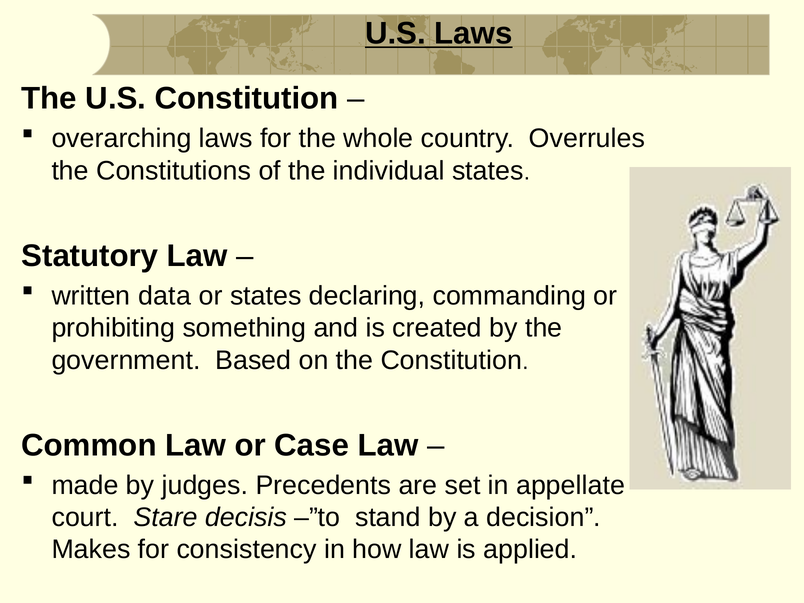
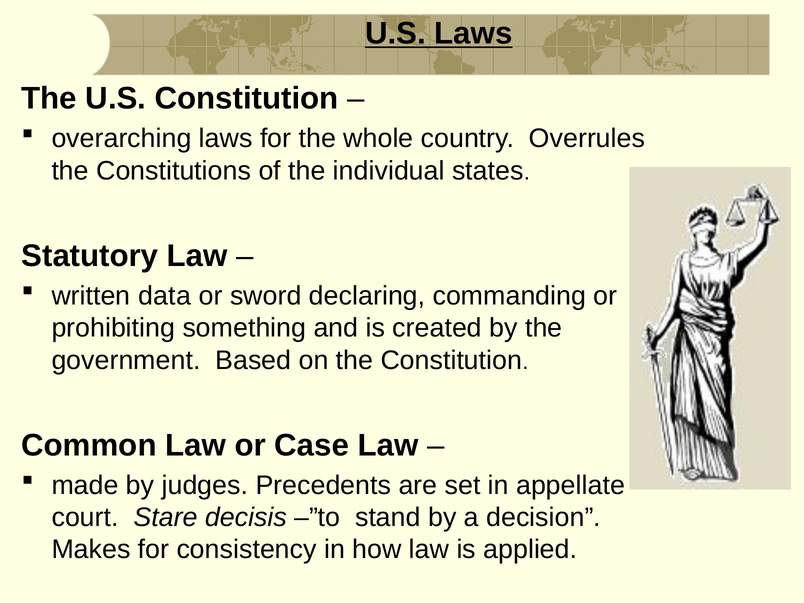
or states: states -> sword (266, 296)
